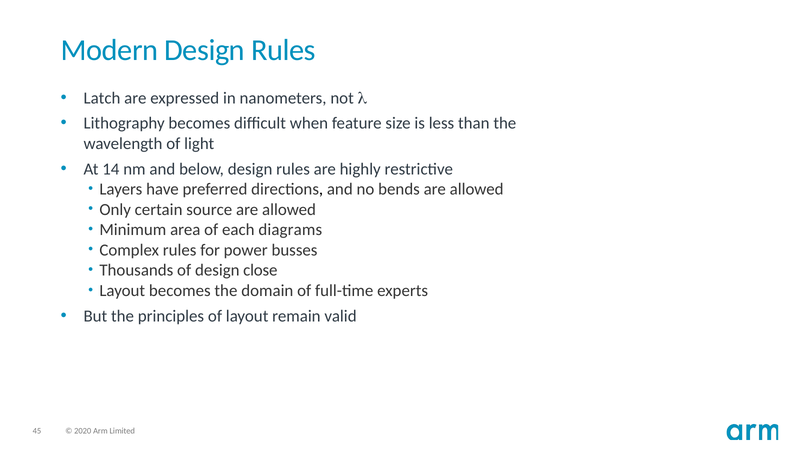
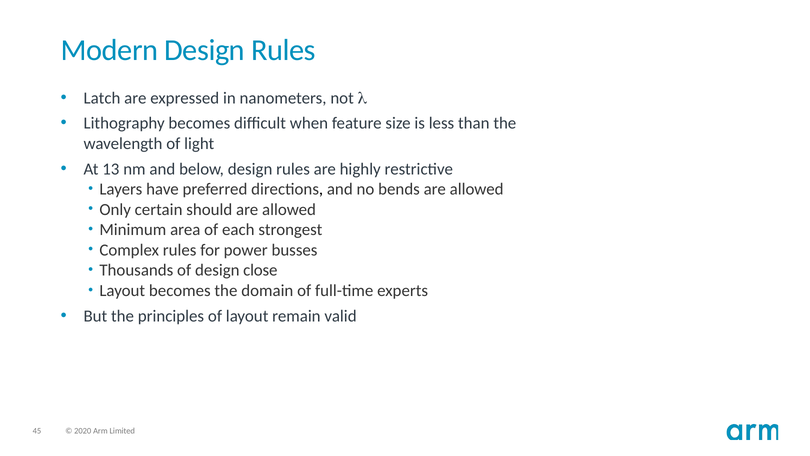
14: 14 -> 13 (111, 169)
source: source -> should (209, 209)
diagrams: diagrams -> strongest (290, 230)
